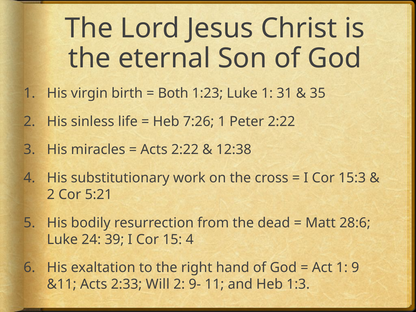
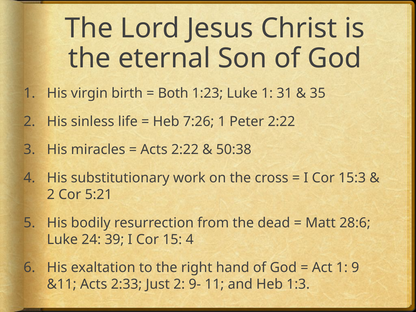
12:38: 12:38 -> 50:38 (234, 150)
Will: Will -> Just (158, 284)
